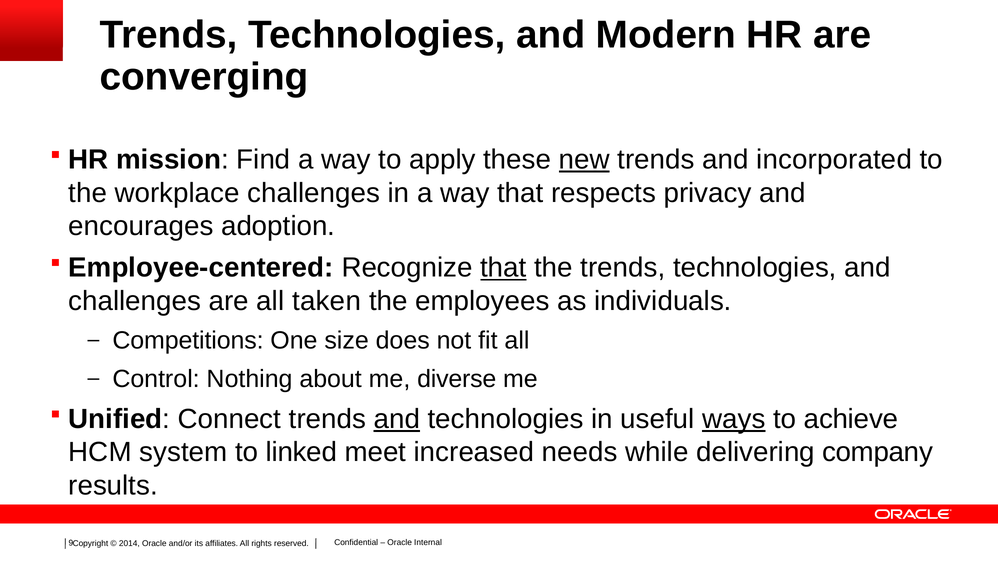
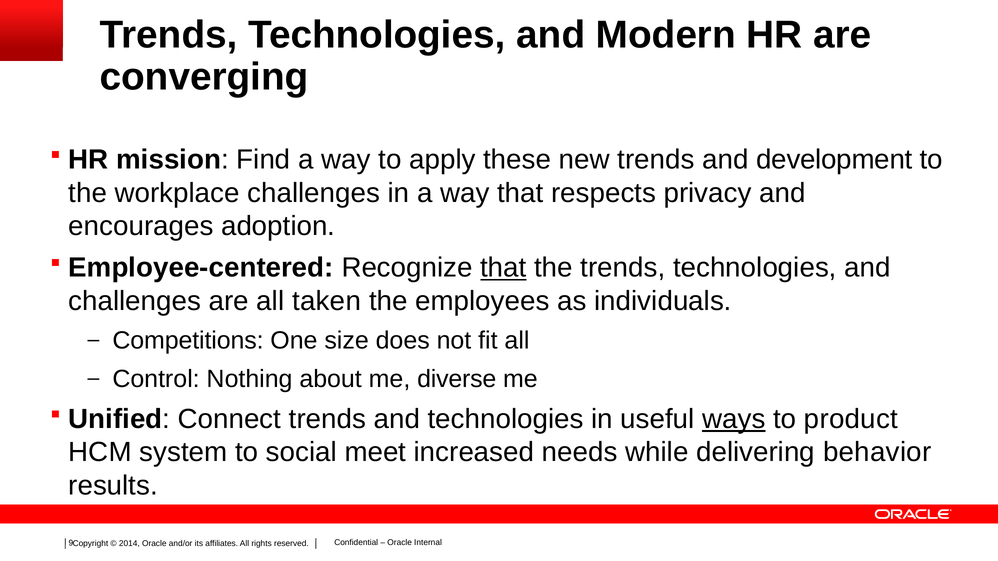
new underline: present -> none (584, 160)
incorporated: incorporated -> development (834, 160)
and underline: present -> none (397, 419)
achieve: achieve -> product (851, 419)
linked: linked -> social (301, 453)
company: company -> behavior (877, 453)
